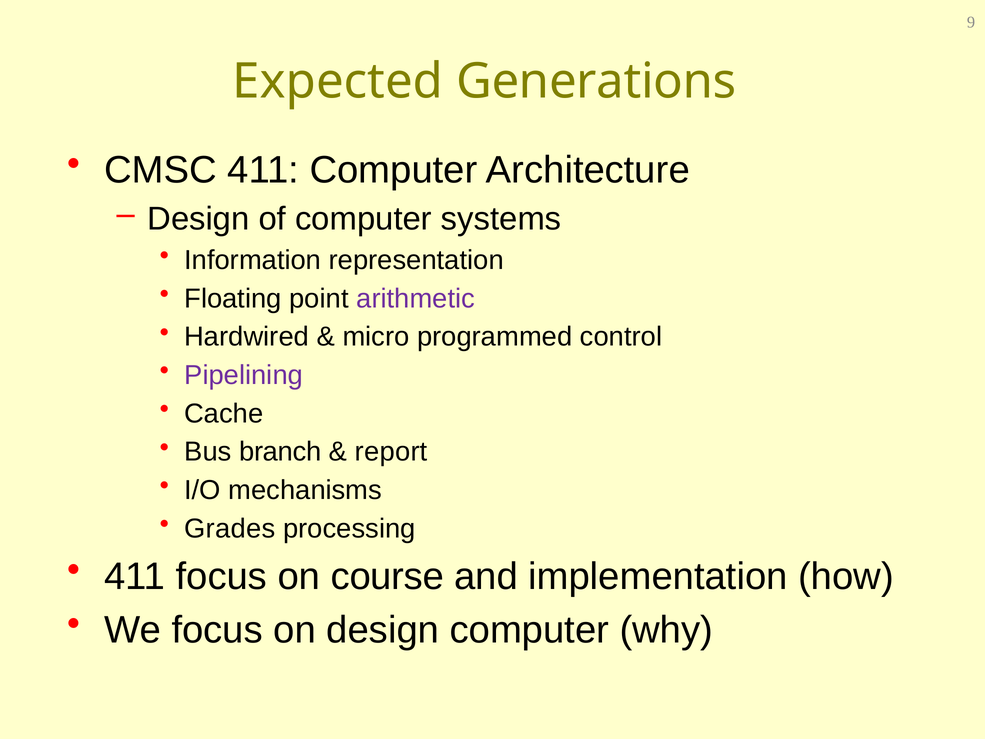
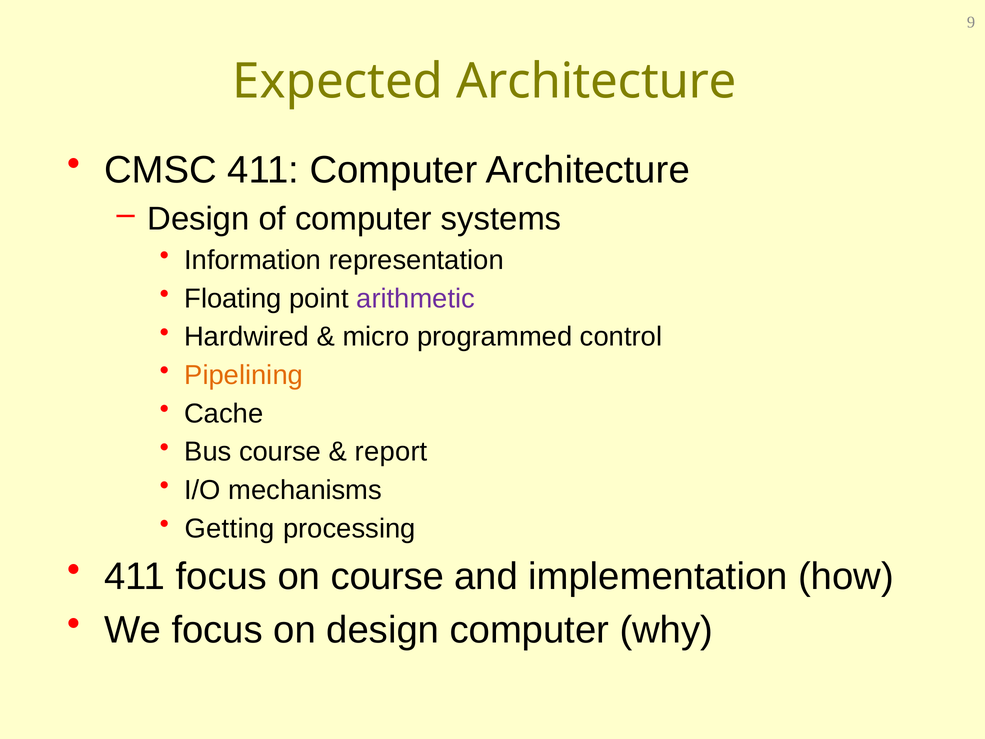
Expected Generations: Generations -> Architecture (596, 81)
Pipelining colour: purple -> orange (244, 375)
Bus branch: branch -> course (280, 452)
Grades: Grades -> Getting (230, 528)
